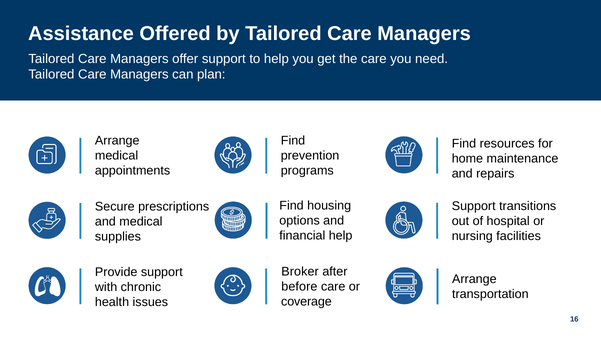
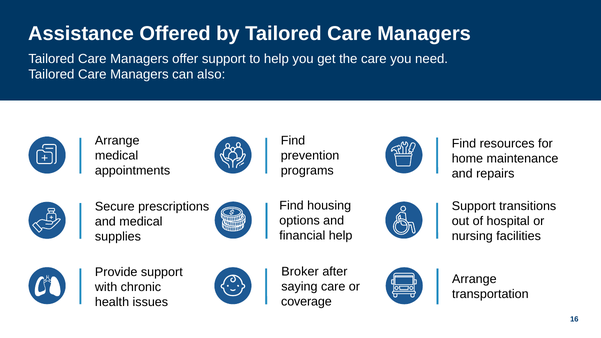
plan: plan -> also (211, 75)
before: before -> saying (299, 286)
